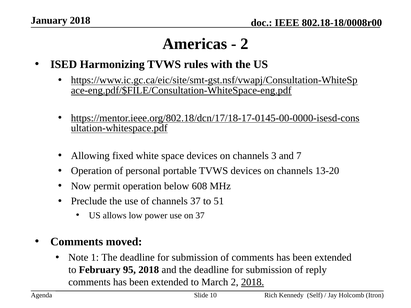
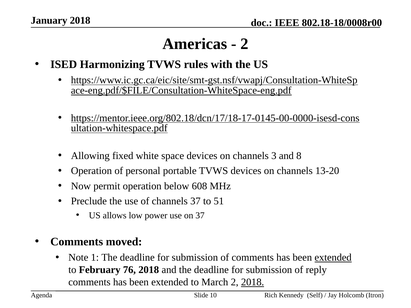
7: 7 -> 8 (299, 156)
extended underline: none -> present (333, 258)
95: 95 -> 76 (129, 270)
